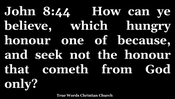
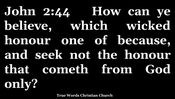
8:44: 8:44 -> 2:44 (57, 11)
hungry: hungry -> wicked (148, 26)
